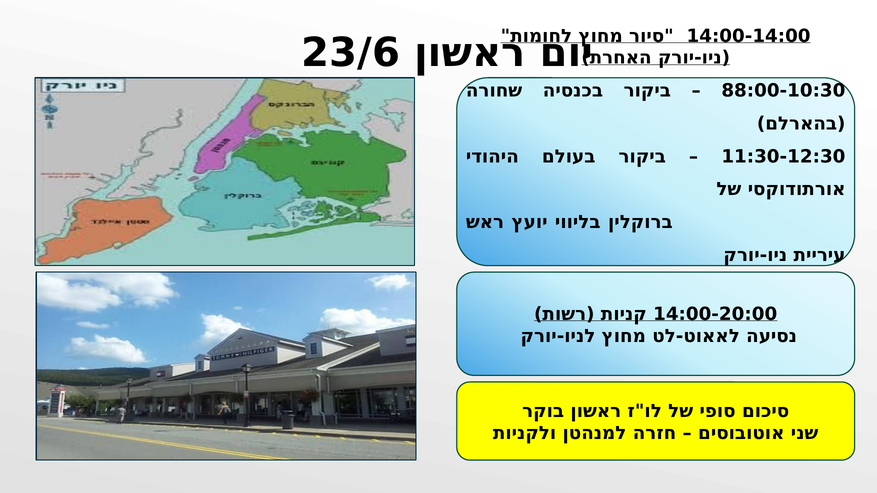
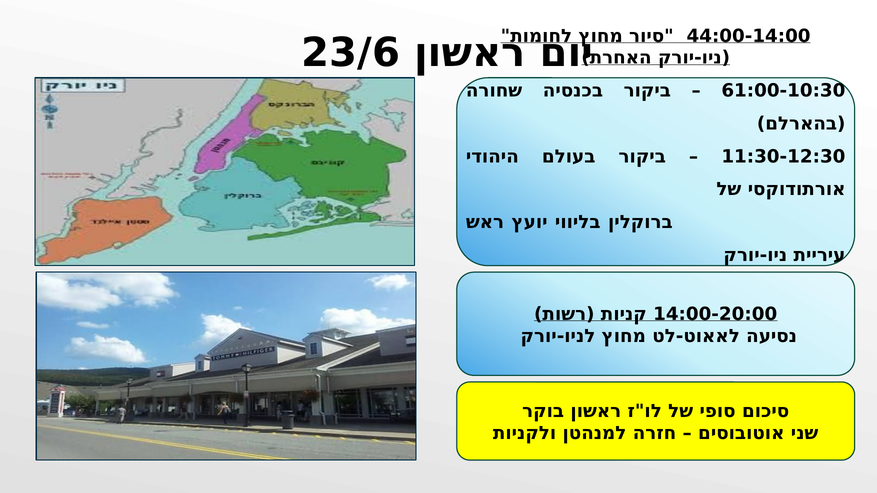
14:00-14:00: 14:00-14:00 -> 44:00-14:00 (749, 36)
88:00-10:30: 88:00-10:30 -> 61:00-10:30 (783, 91)
